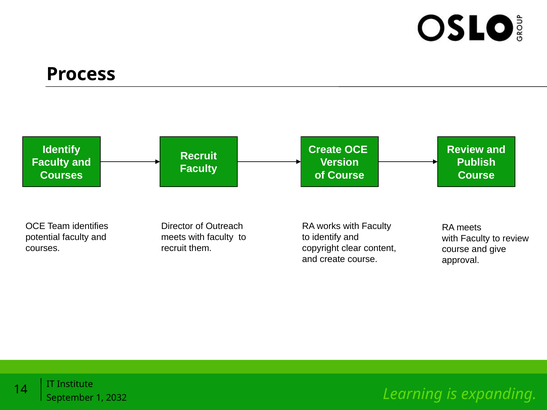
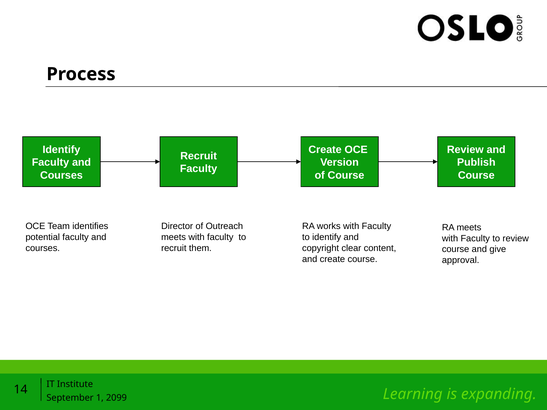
2032: 2032 -> 2099 (116, 398)
